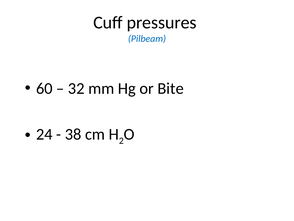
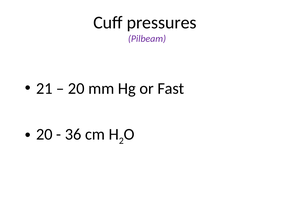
Pilbeam colour: blue -> purple (147, 39)
60: 60 -> 21 (44, 88)
32: 32 -> 20 (76, 88)
Bite: Bite -> Fast (171, 88)
24: 24 -> 20 (44, 134)
38: 38 -> 36 (73, 134)
